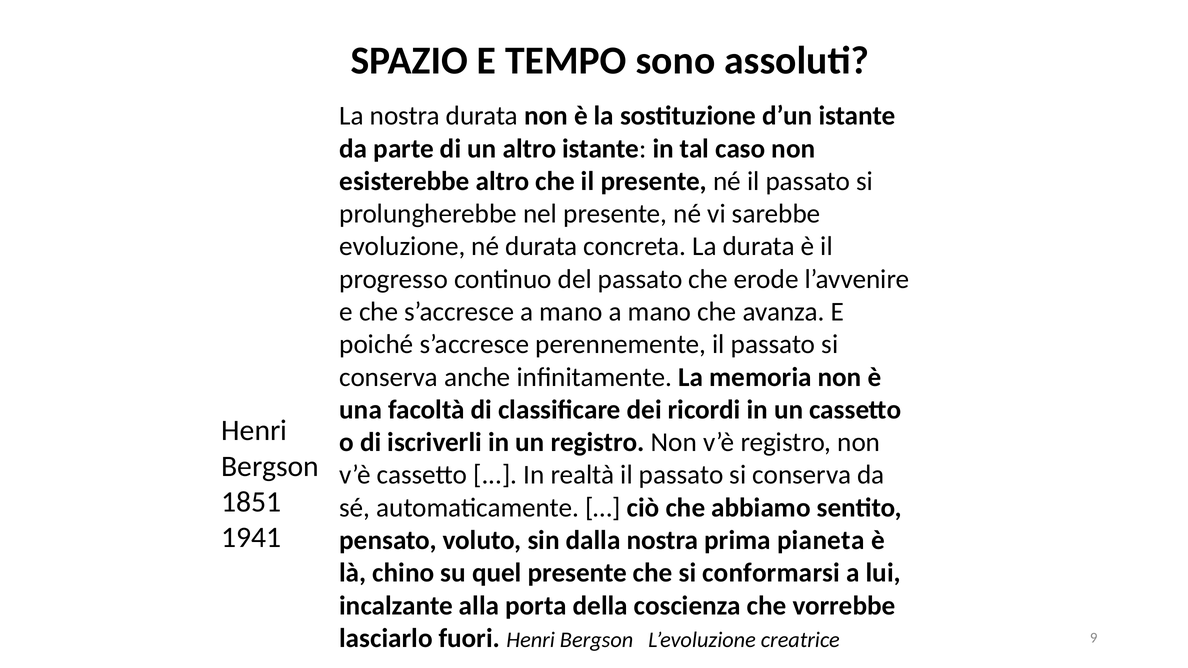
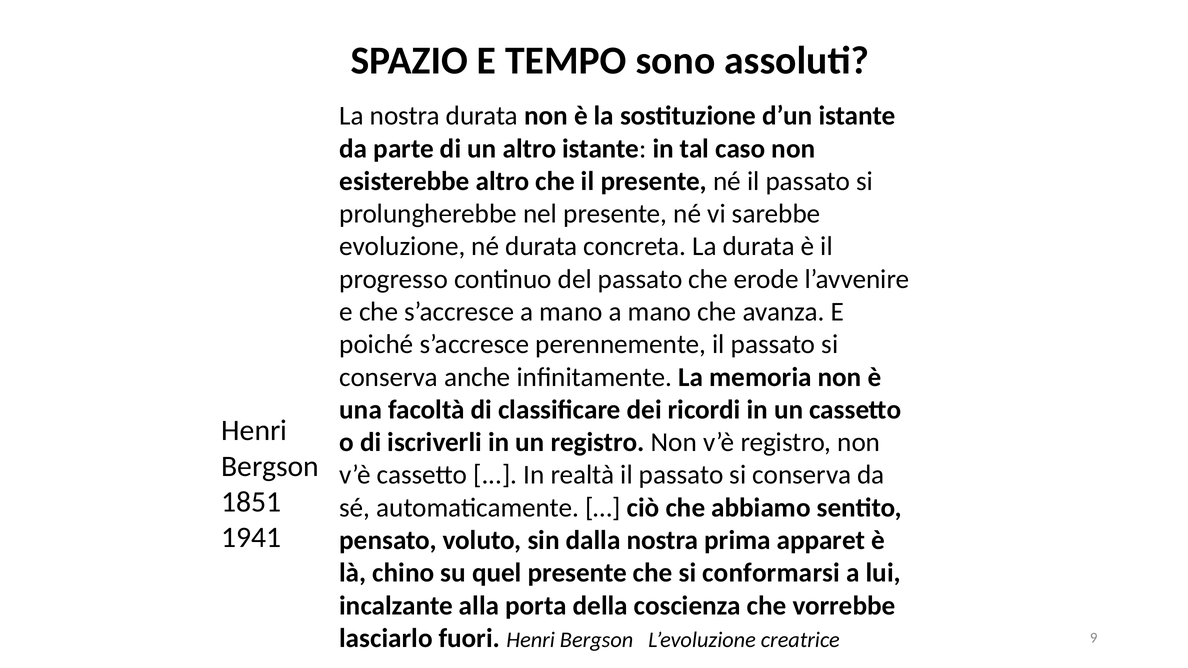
pianeta: pianeta -> apparet (821, 540)
